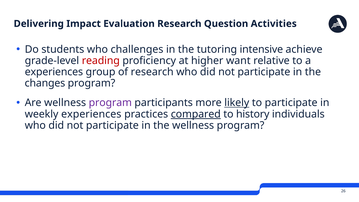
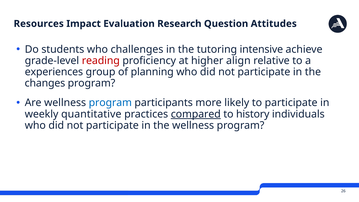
Delivering: Delivering -> Resources (39, 24)
Activities: Activities -> Attitudes (274, 24)
want: want -> align (238, 61)
of research: research -> planning (152, 72)
program colour: purple -> blue (110, 103)
likely underline: present -> none (237, 103)
weekly experiences: experiences -> quantitative (91, 114)
